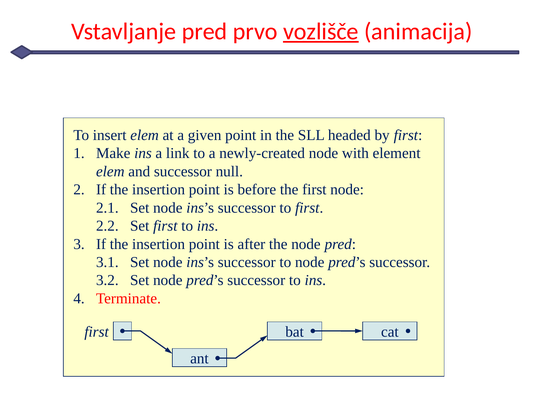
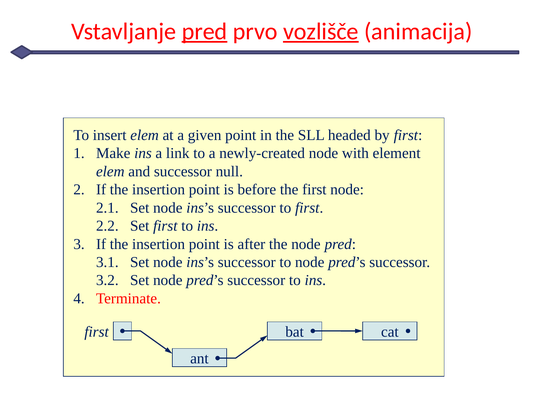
pred underline: none -> present (205, 31)
